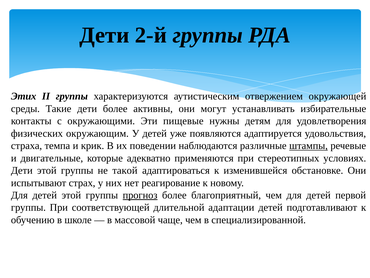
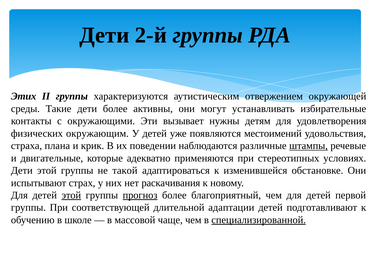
пищевые: пищевые -> вызывает (183, 121)
адаптируется: адаптируется -> местоимений (273, 133)
темпа: темпа -> плана (57, 146)
реагирование: реагирование -> раскачивания (171, 183)
этой underline: none -> present (71, 195)
специализированной underline: none -> present (259, 220)
